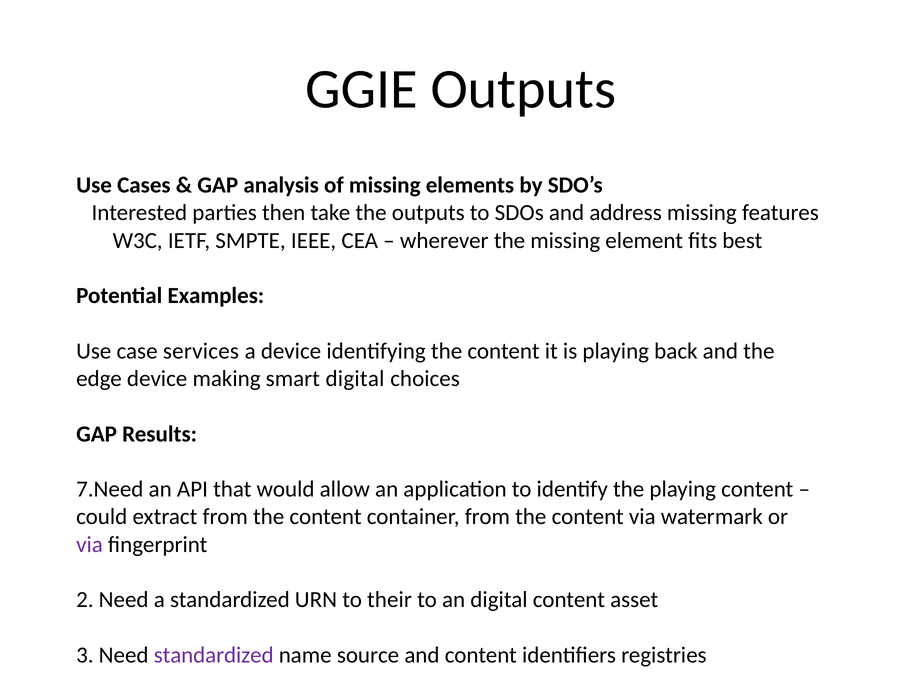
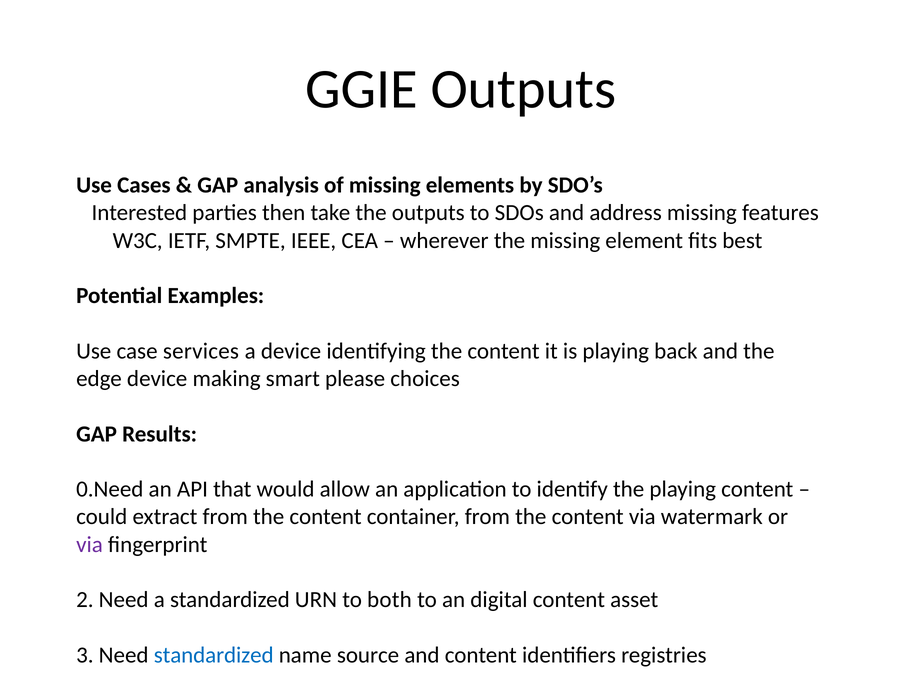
smart digital: digital -> please (355, 379)
7.Need: 7.Need -> 0.Need (110, 490)
their: their -> both (389, 600)
standardized colour: purple -> blue (214, 656)
